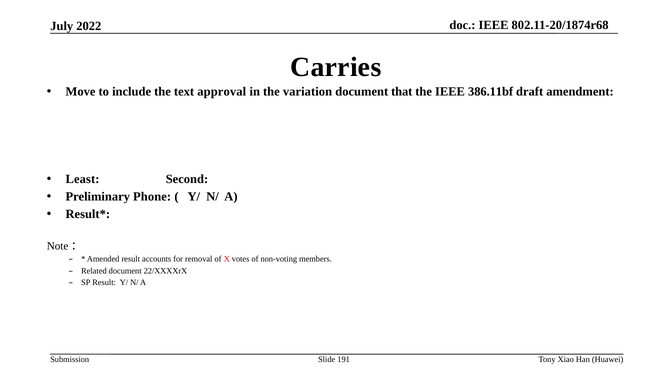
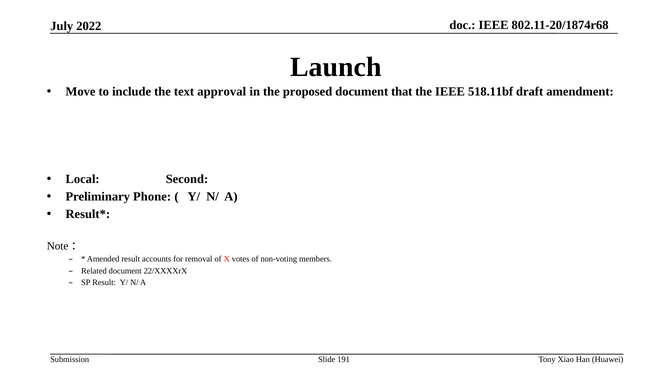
Carries: Carries -> Launch (336, 67)
variation: variation -> proposed (308, 92)
386.11bf: 386.11bf -> 518.11bf (491, 92)
Least: Least -> Local (83, 180)
